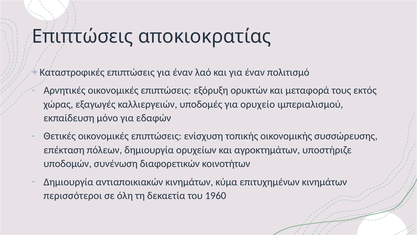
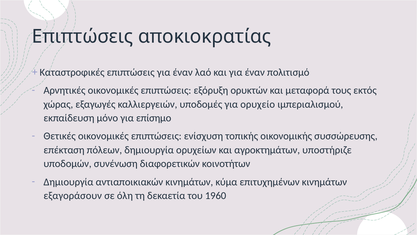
εδαφών: εδαφών -> επίσημο (154, 118)
περισσότεροι: περισσότεροι -> εξαγοράσουν (73, 195)
